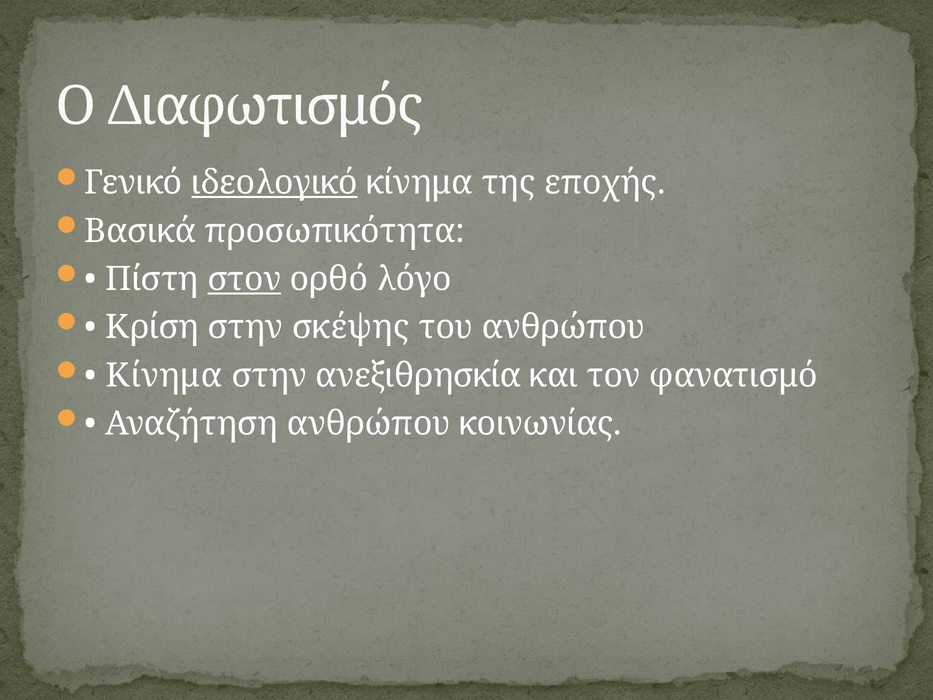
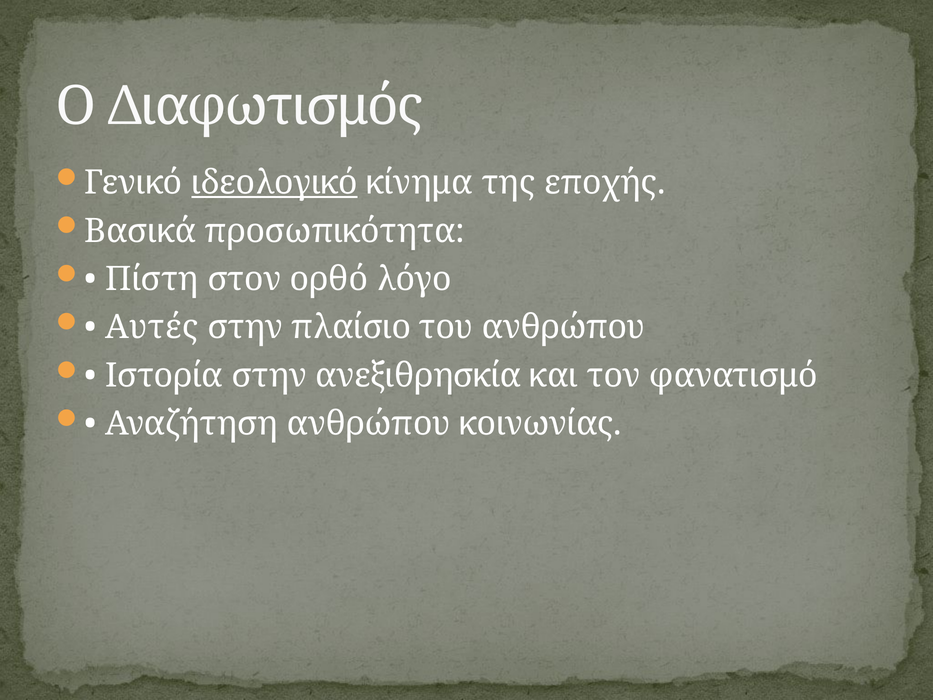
στον underline: present -> none (244, 279)
Κρίση: Κρίση -> Αυτές (152, 327)
σκέψης: σκέψης -> πλαίσιο (351, 327)
Κίνημα: Κίνημα -> Ιστορία (164, 375)
